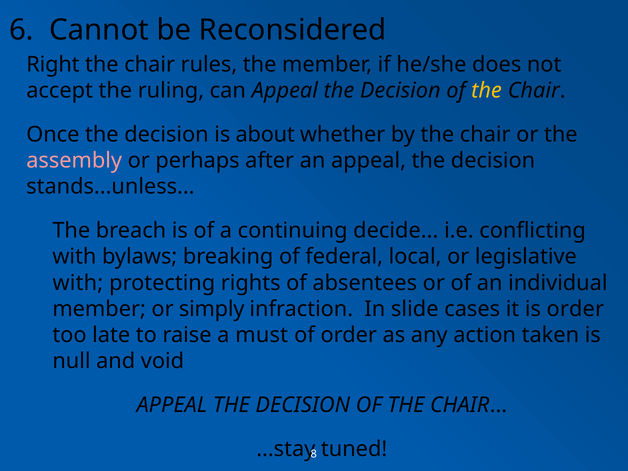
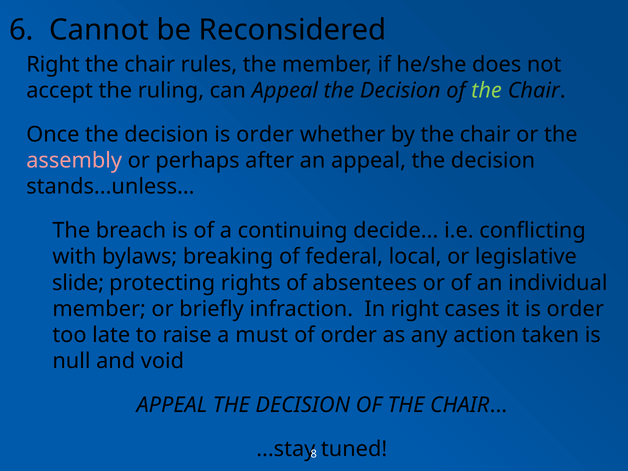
the colour: yellow -> light green (487, 91)
decision is about: about -> order (265, 135)
with: with -> slide (78, 283)
simply: simply -> briefly (212, 309)
In slide: slide -> right (415, 309)
